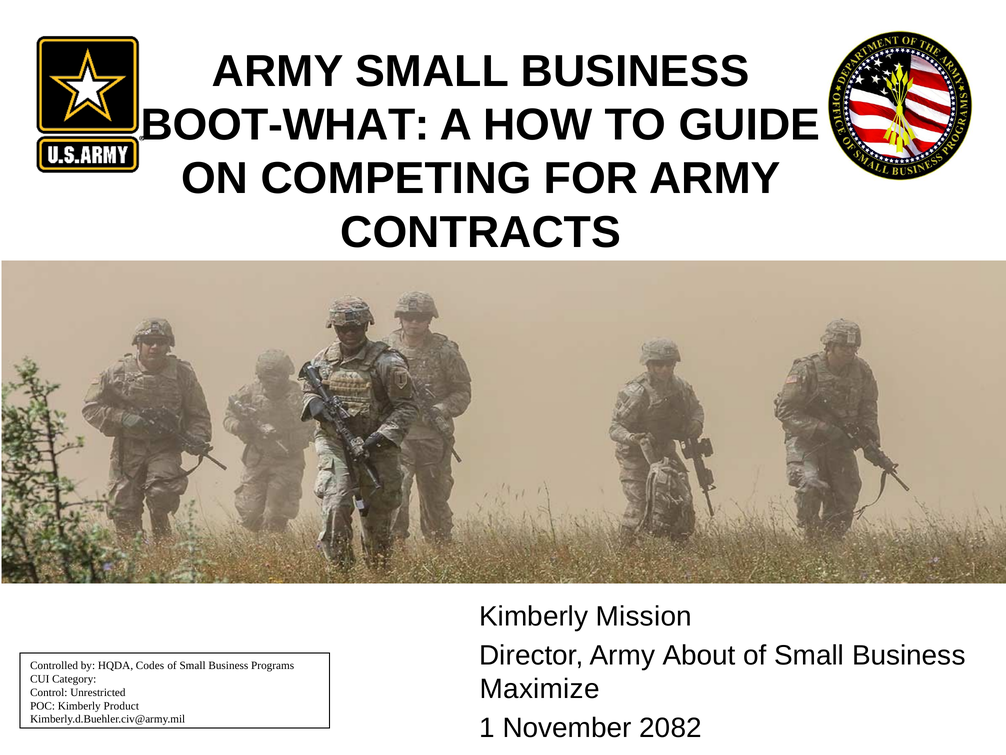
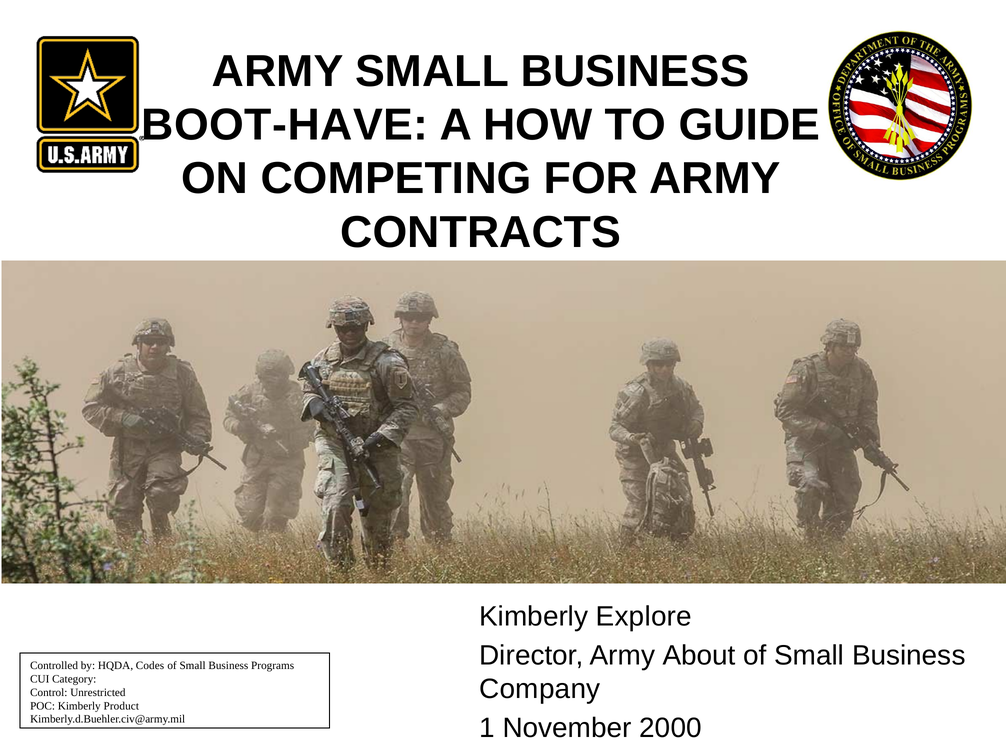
BOOT-WHAT: BOOT-WHAT -> BOOT-HAVE (285, 125)
Mission: Mission -> Explore (644, 616)
Maximize: Maximize -> Company (540, 689)
2082: 2082 -> 2000 (671, 728)
